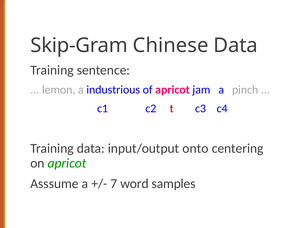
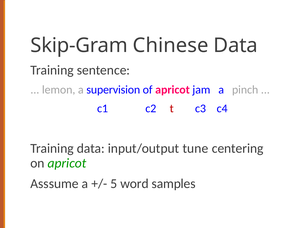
industrious: industrious -> supervision (113, 90)
onto: onto -> tune (195, 148)
7: 7 -> 5 (114, 184)
